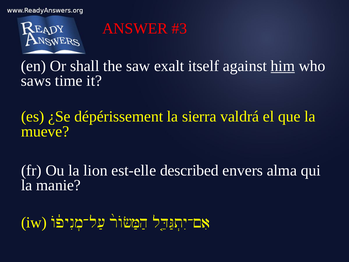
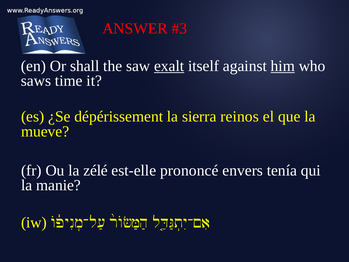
exalt underline: none -> present (169, 66)
valdrá: valdrá -> reinos (240, 116)
lion: lion -> zélé (96, 170)
described: described -> prononcé (189, 170)
alma: alma -> tenía (282, 170)
